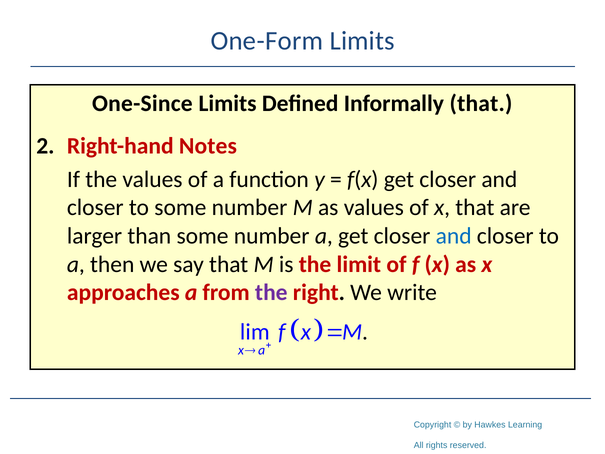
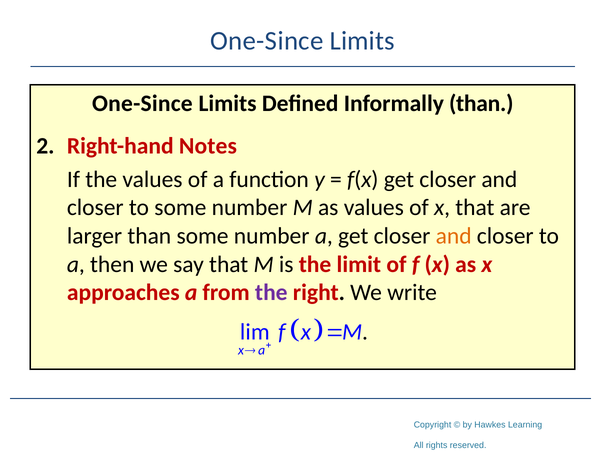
One-Form: One-Form -> One-Since (267, 41)
Informally that: that -> than (481, 103)
and colour: blue -> orange (454, 236)
